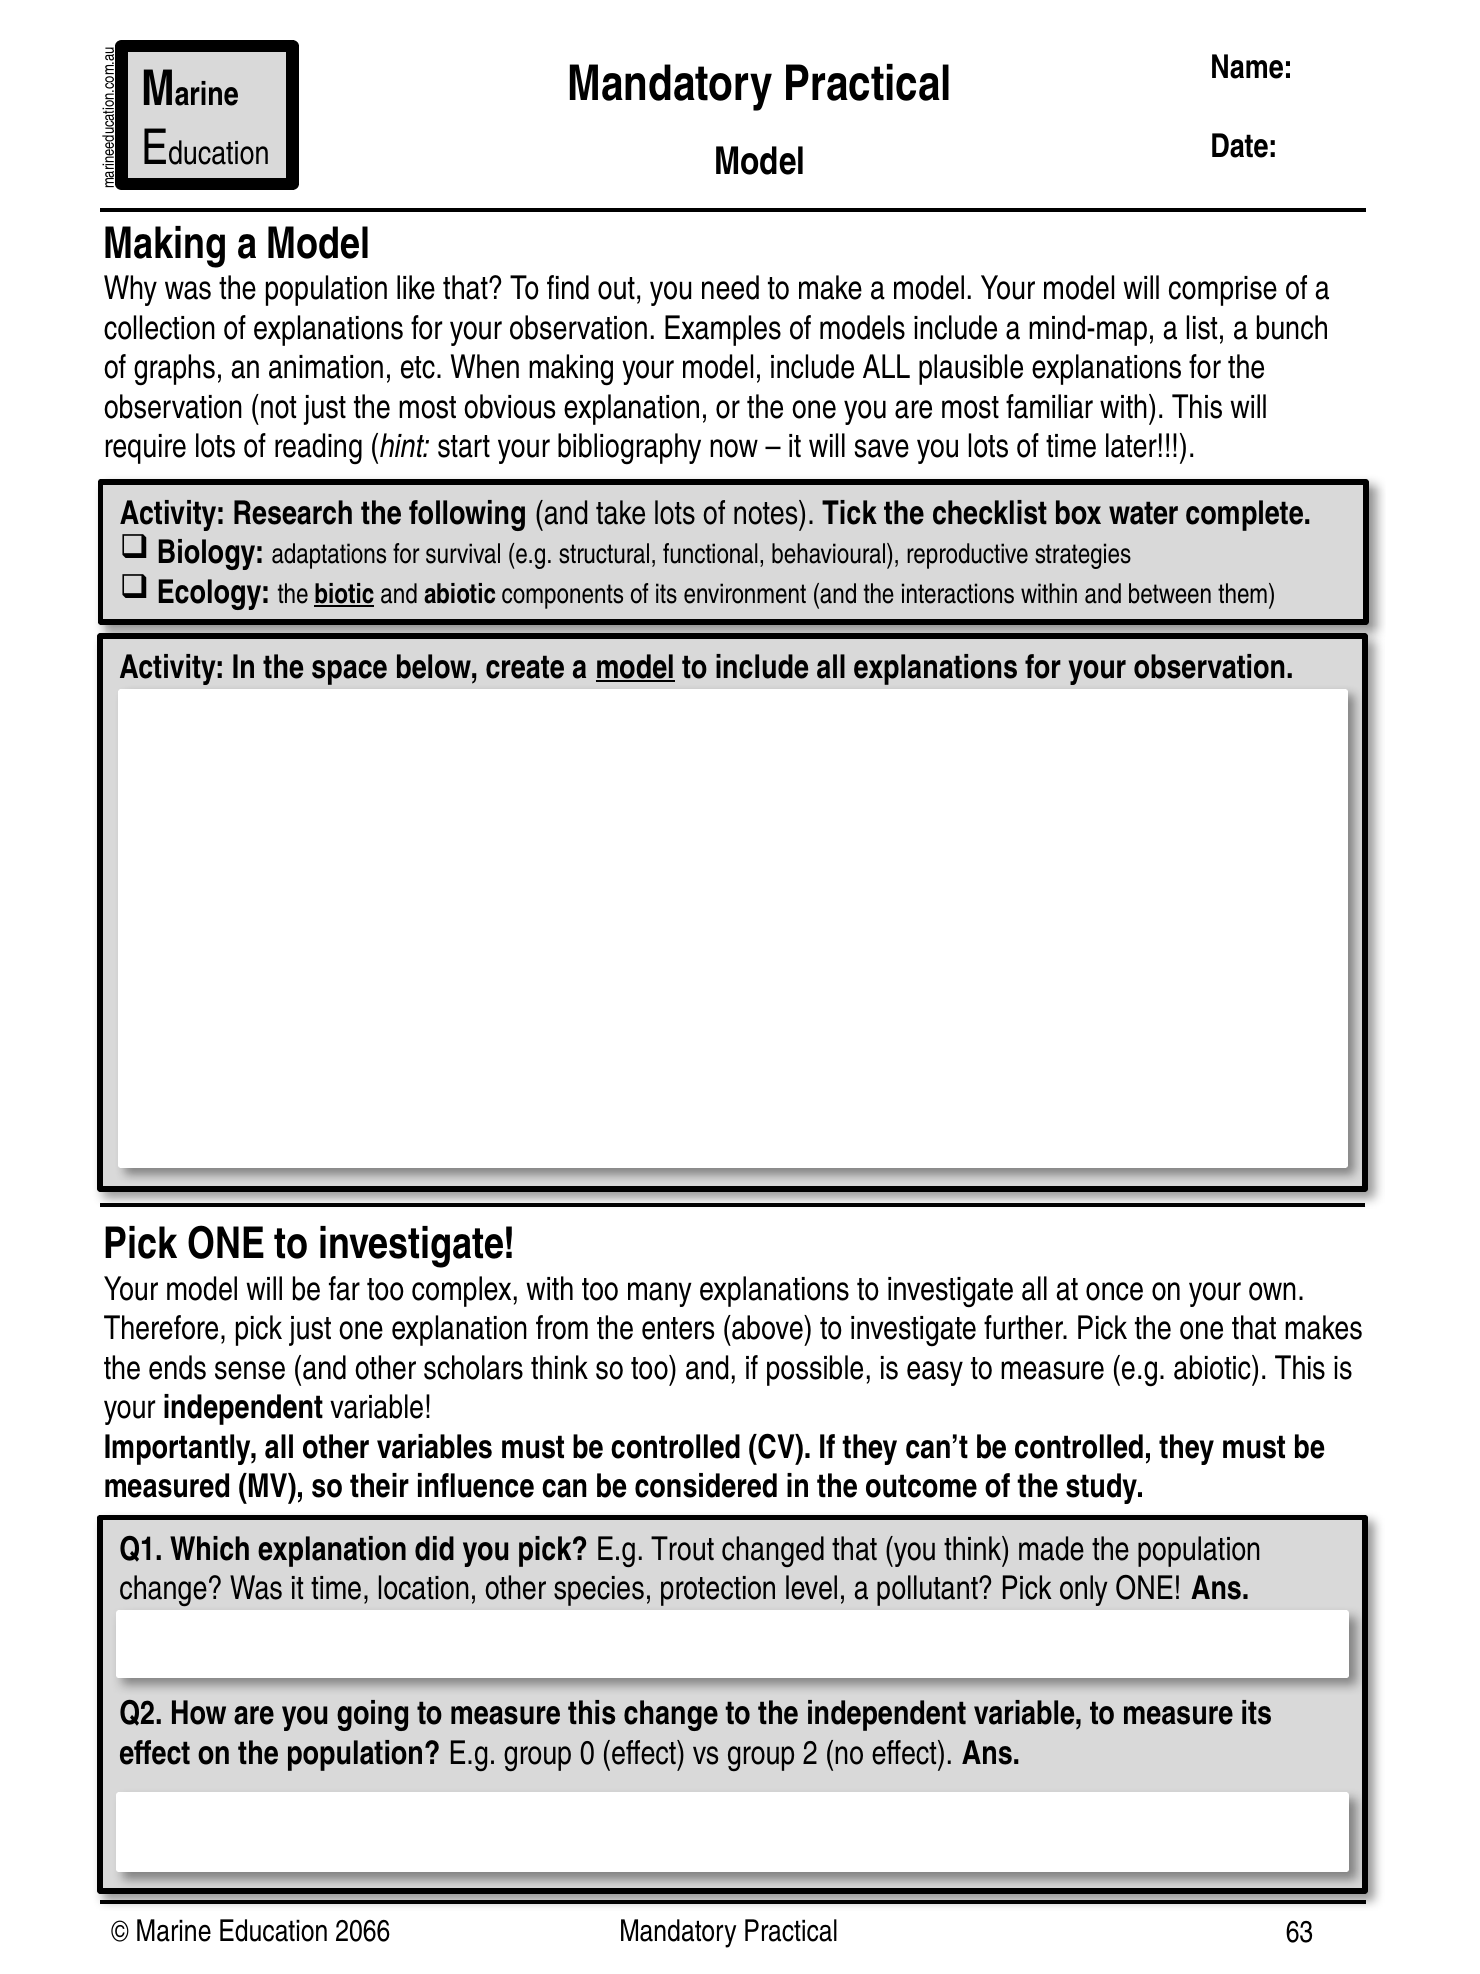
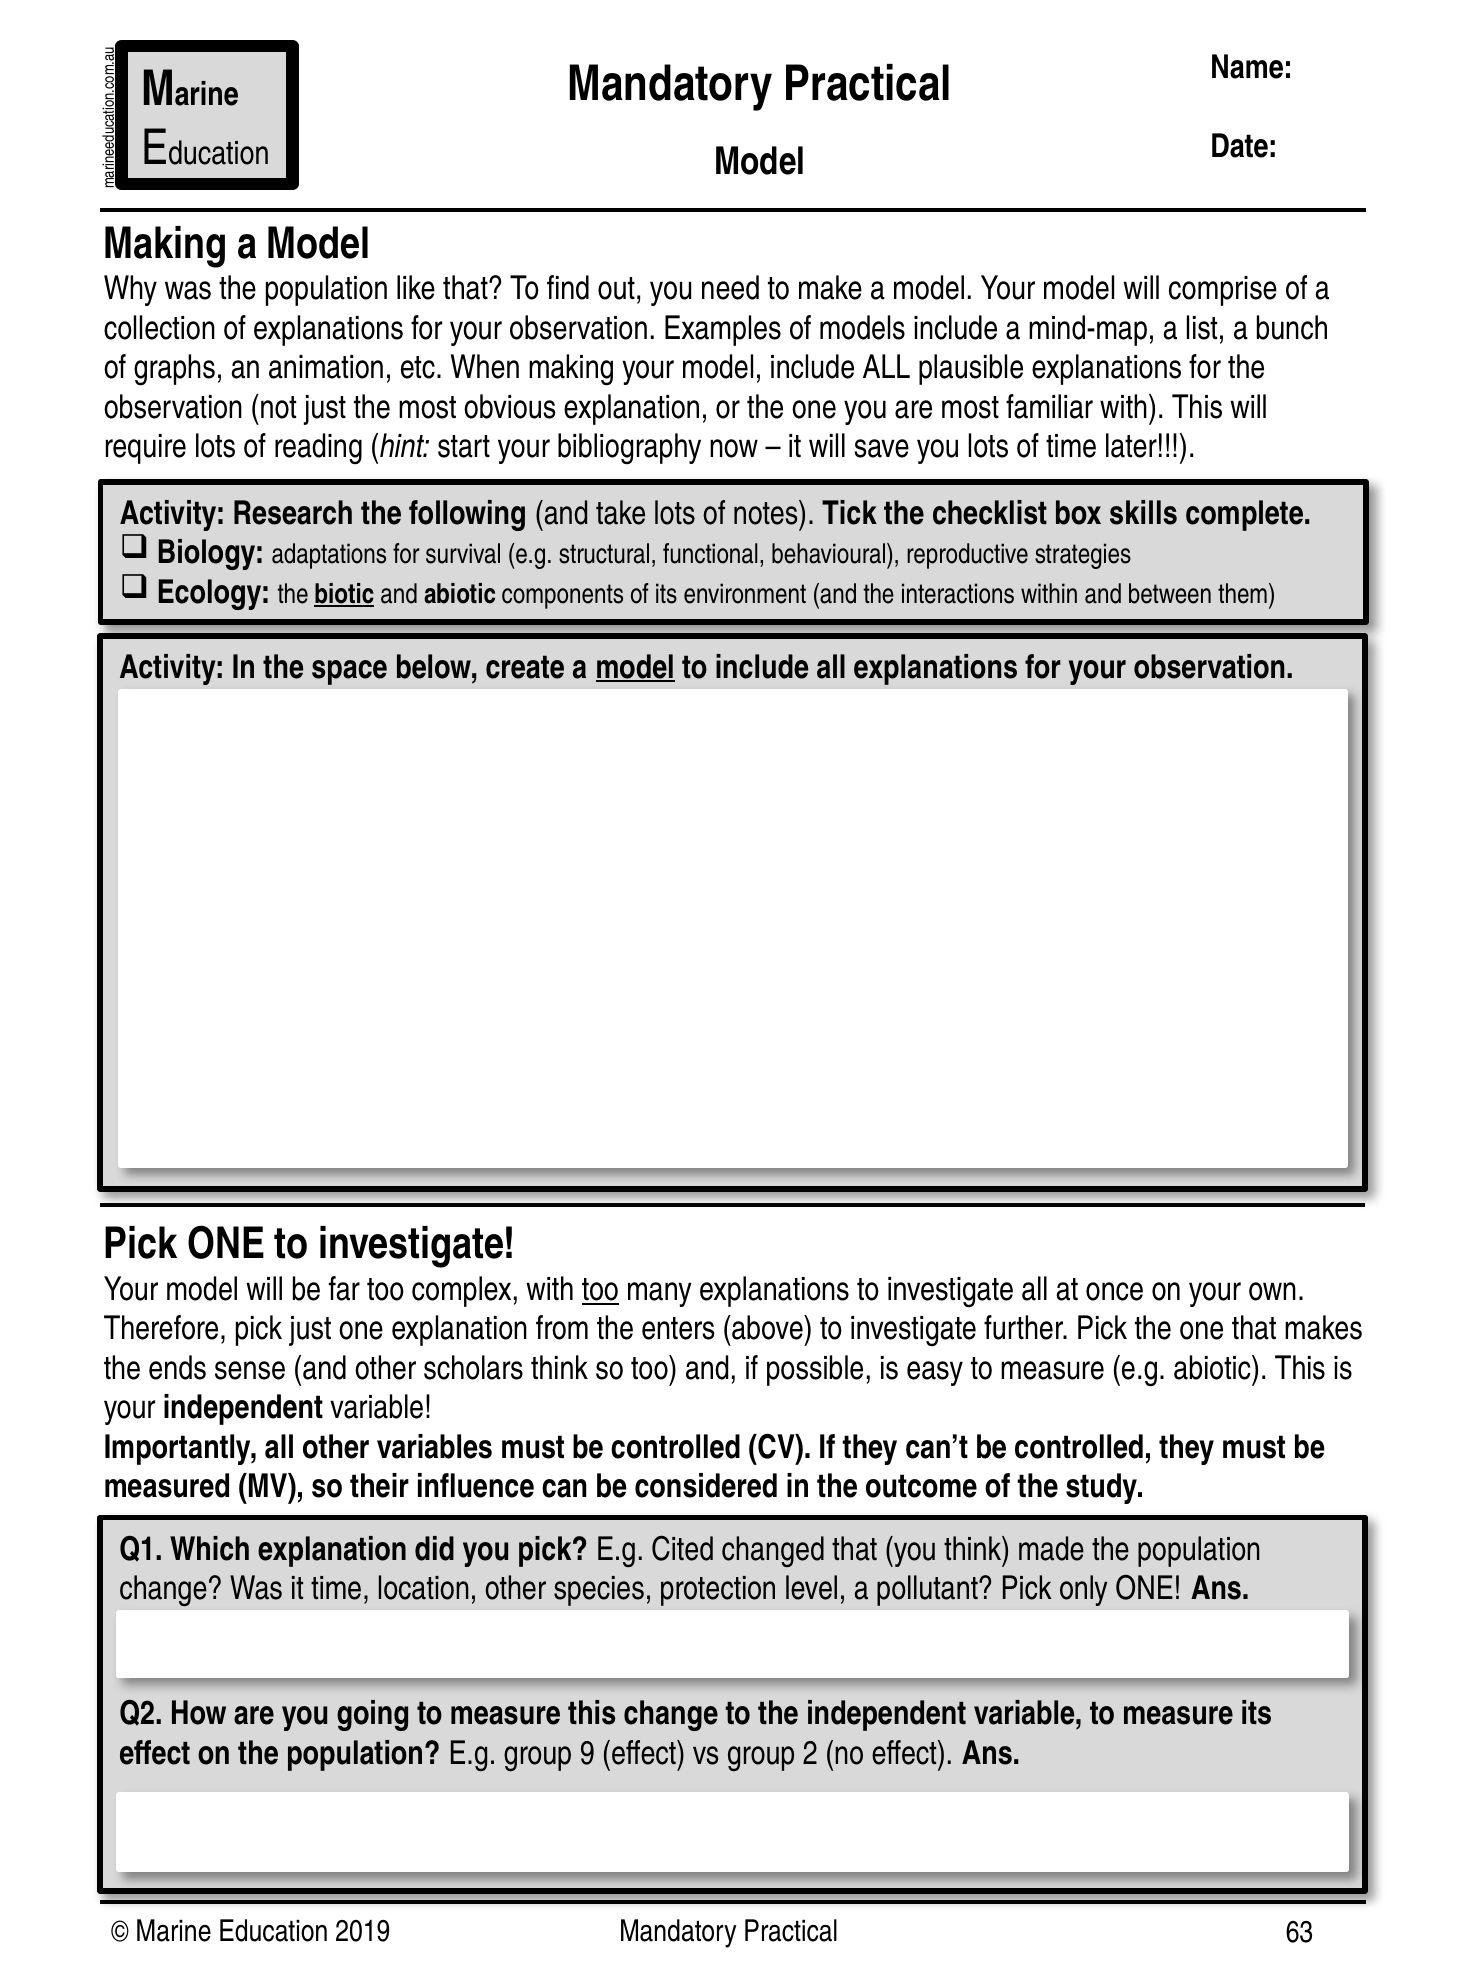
water: water -> skills (1143, 513)
too underline: none -> present (600, 1289)
Trout: Trout -> Cited (683, 1549)
0: 0 -> 9 (587, 1753)
2066: 2066 -> 2019 (363, 1931)
